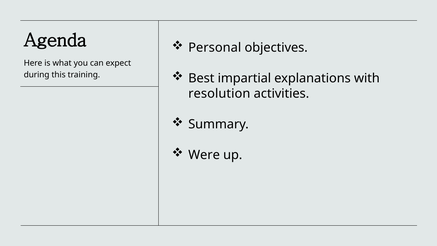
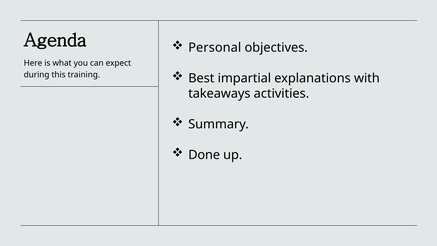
resolution: resolution -> takeaways (219, 93)
Were: Were -> Done (204, 155)
